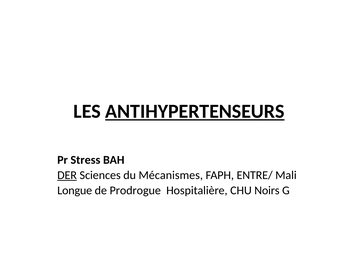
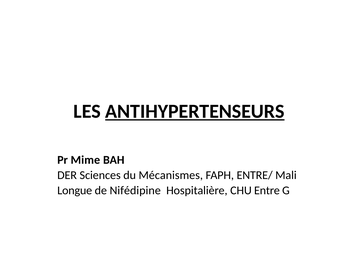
Stress: Stress -> Mime (85, 160)
DER underline: present -> none (67, 176)
Prodrogue: Prodrogue -> Nifédipine (135, 191)
Noirs: Noirs -> Entre (267, 191)
